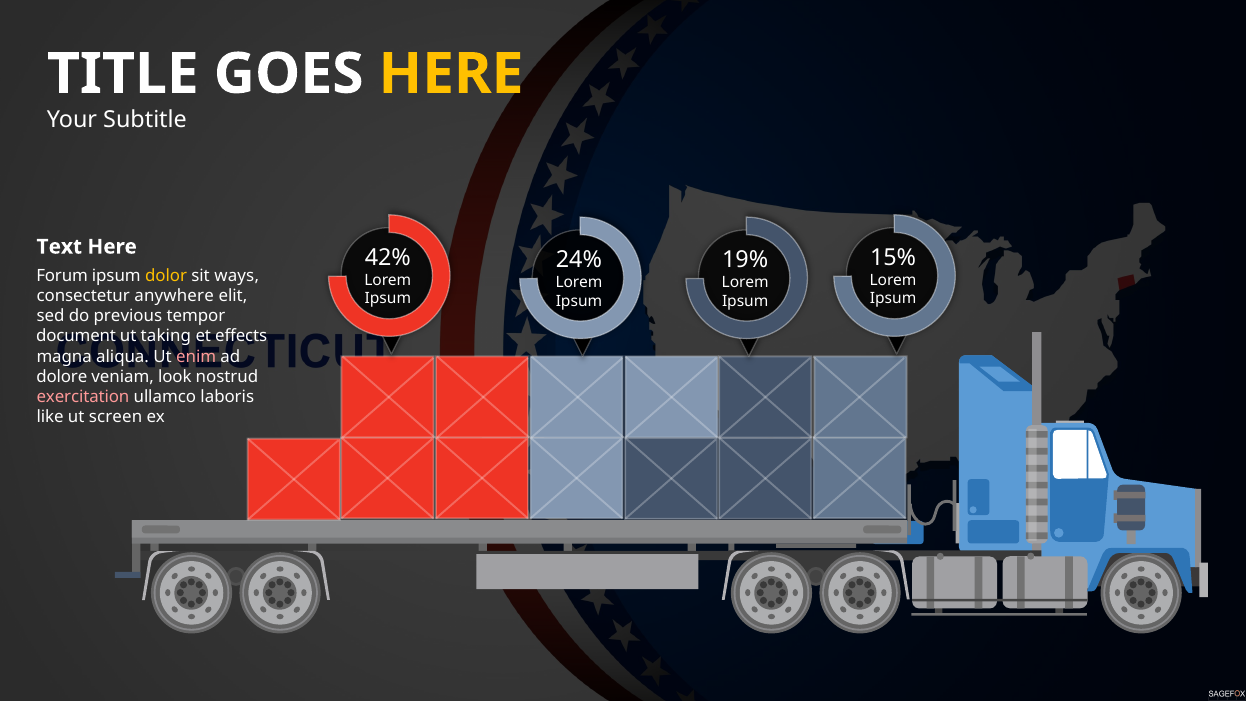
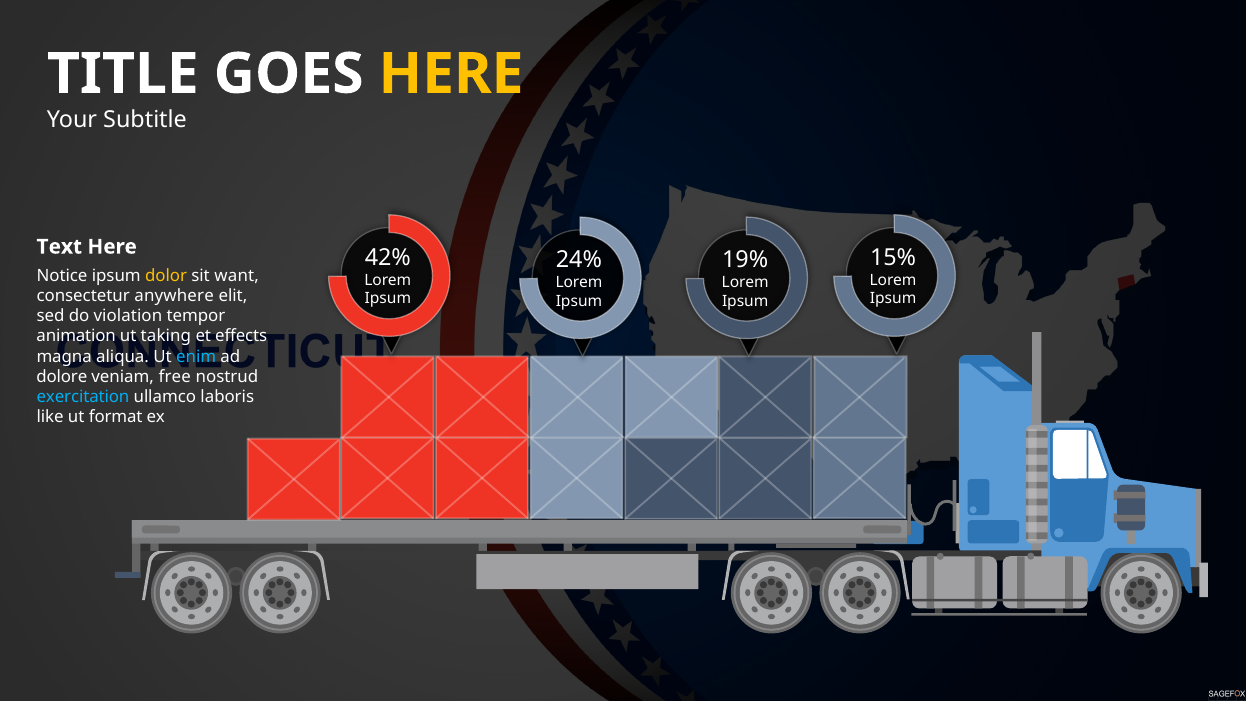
Forum: Forum -> Notice (62, 275)
ways: ways -> want (237, 275)
previous: previous -> violation (128, 316)
document: document -> animation (76, 336)
enim colour: pink -> light blue (196, 357)
look: look -> free (175, 377)
exercitation colour: pink -> light blue (83, 397)
screen: screen -> format (116, 417)
